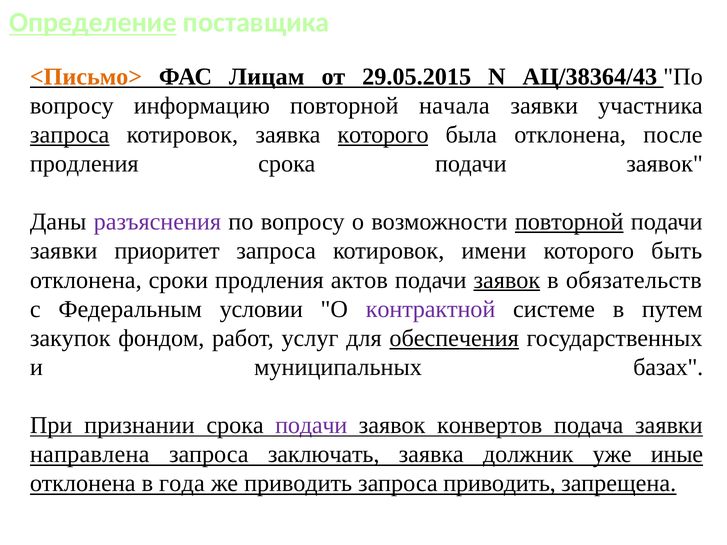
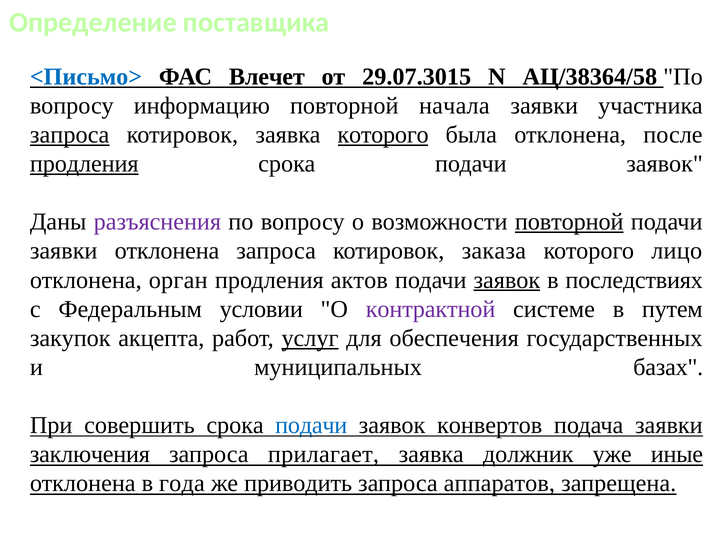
Определение underline: present -> none (93, 22)
<Письмо> colour: orange -> blue (86, 77)
Лицам: Лицам -> Влечет (267, 77)
29.05.2015: 29.05.2015 -> 29.07.3015 (417, 77)
АЦ/38364/43: АЦ/38364/43 -> АЦ/38364/58 (590, 77)
продления underline: none -> present (84, 164)
заявки приоритет: приоритет -> отклонена (167, 251)
имени: имени -> заказа (494, 251)
быть: быть -> лицо (677, 251)
сроки: сроки -> орган (178, 280)
обязательств: обязательств -> последствиях (634, 280)
фондом: фондом -> акцепта (161, 338)
услуг underline: none -> present (310, 338)
обеспечения underline: present -> none (454, 338)
признании: признании -> совершить (139, 426)
подачи colour: purple -> blue (311, 426)
направлена: направлена -> заключения (90, 455)
заключать: заключать -> прилагает (323, 455)
запроса приводить: приводить -> аппаратов (499, 484)
